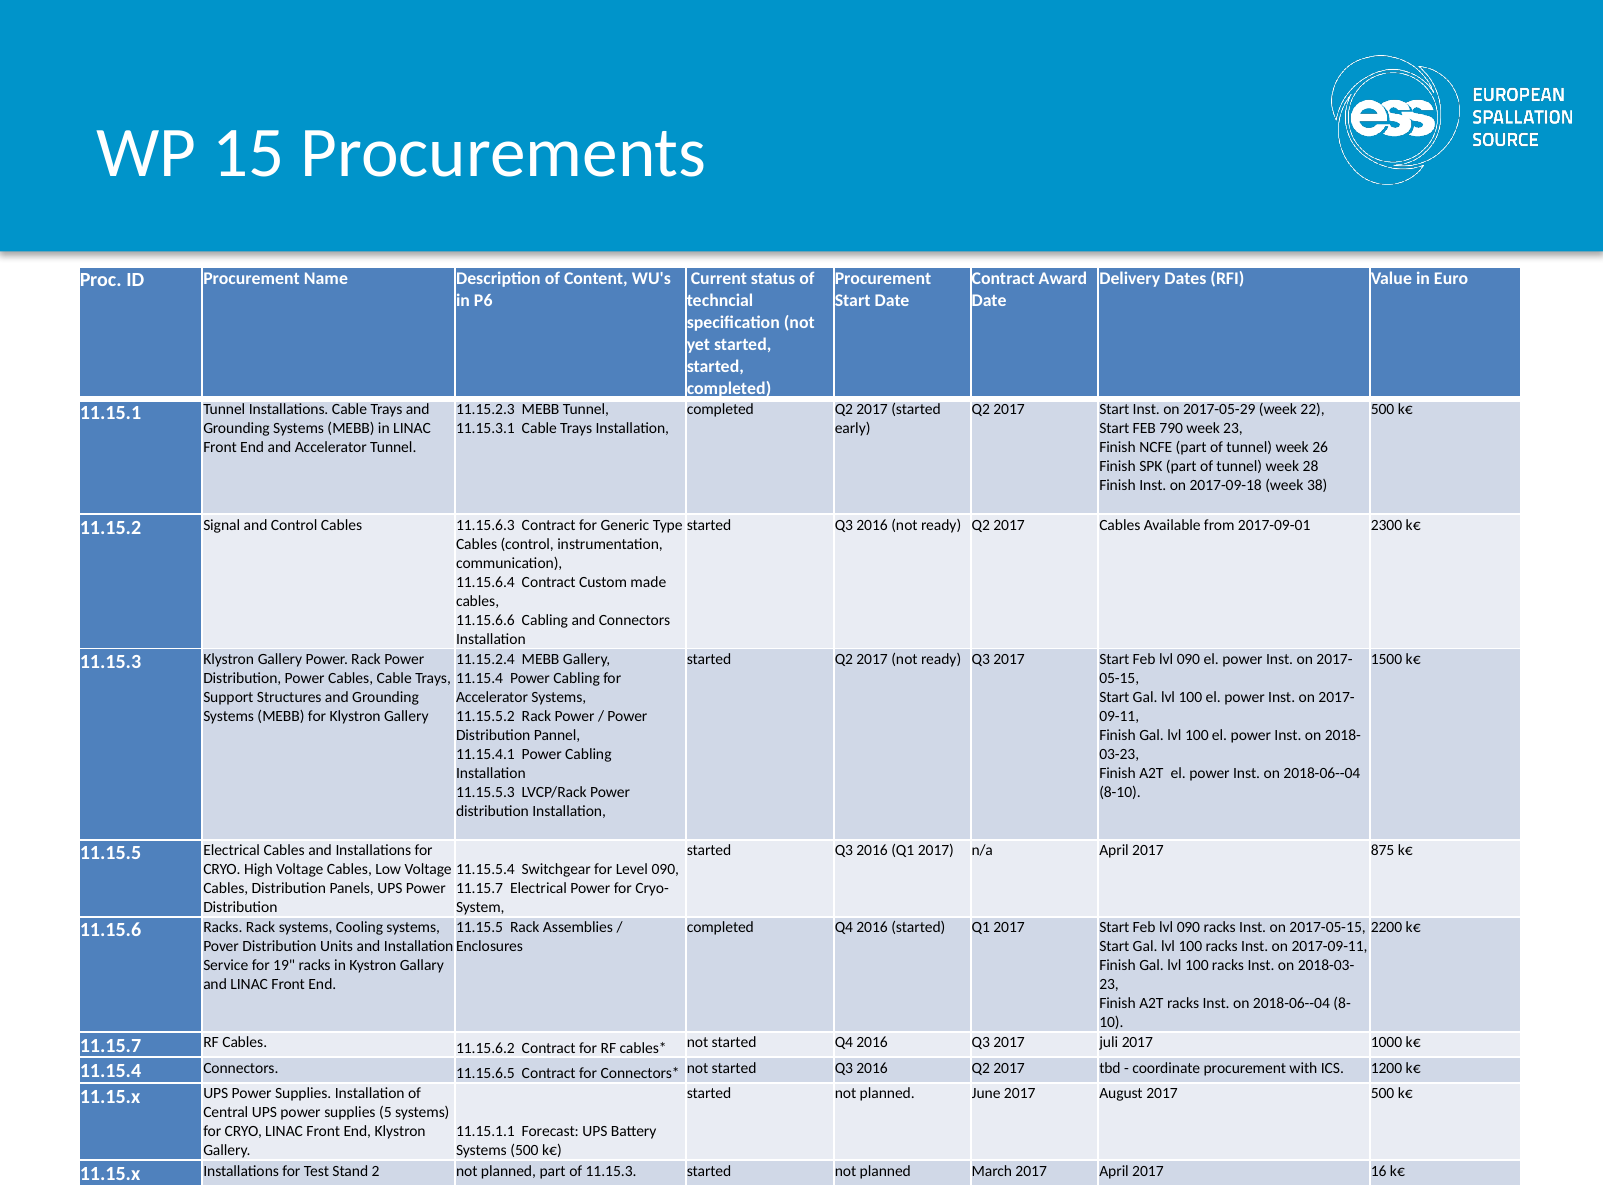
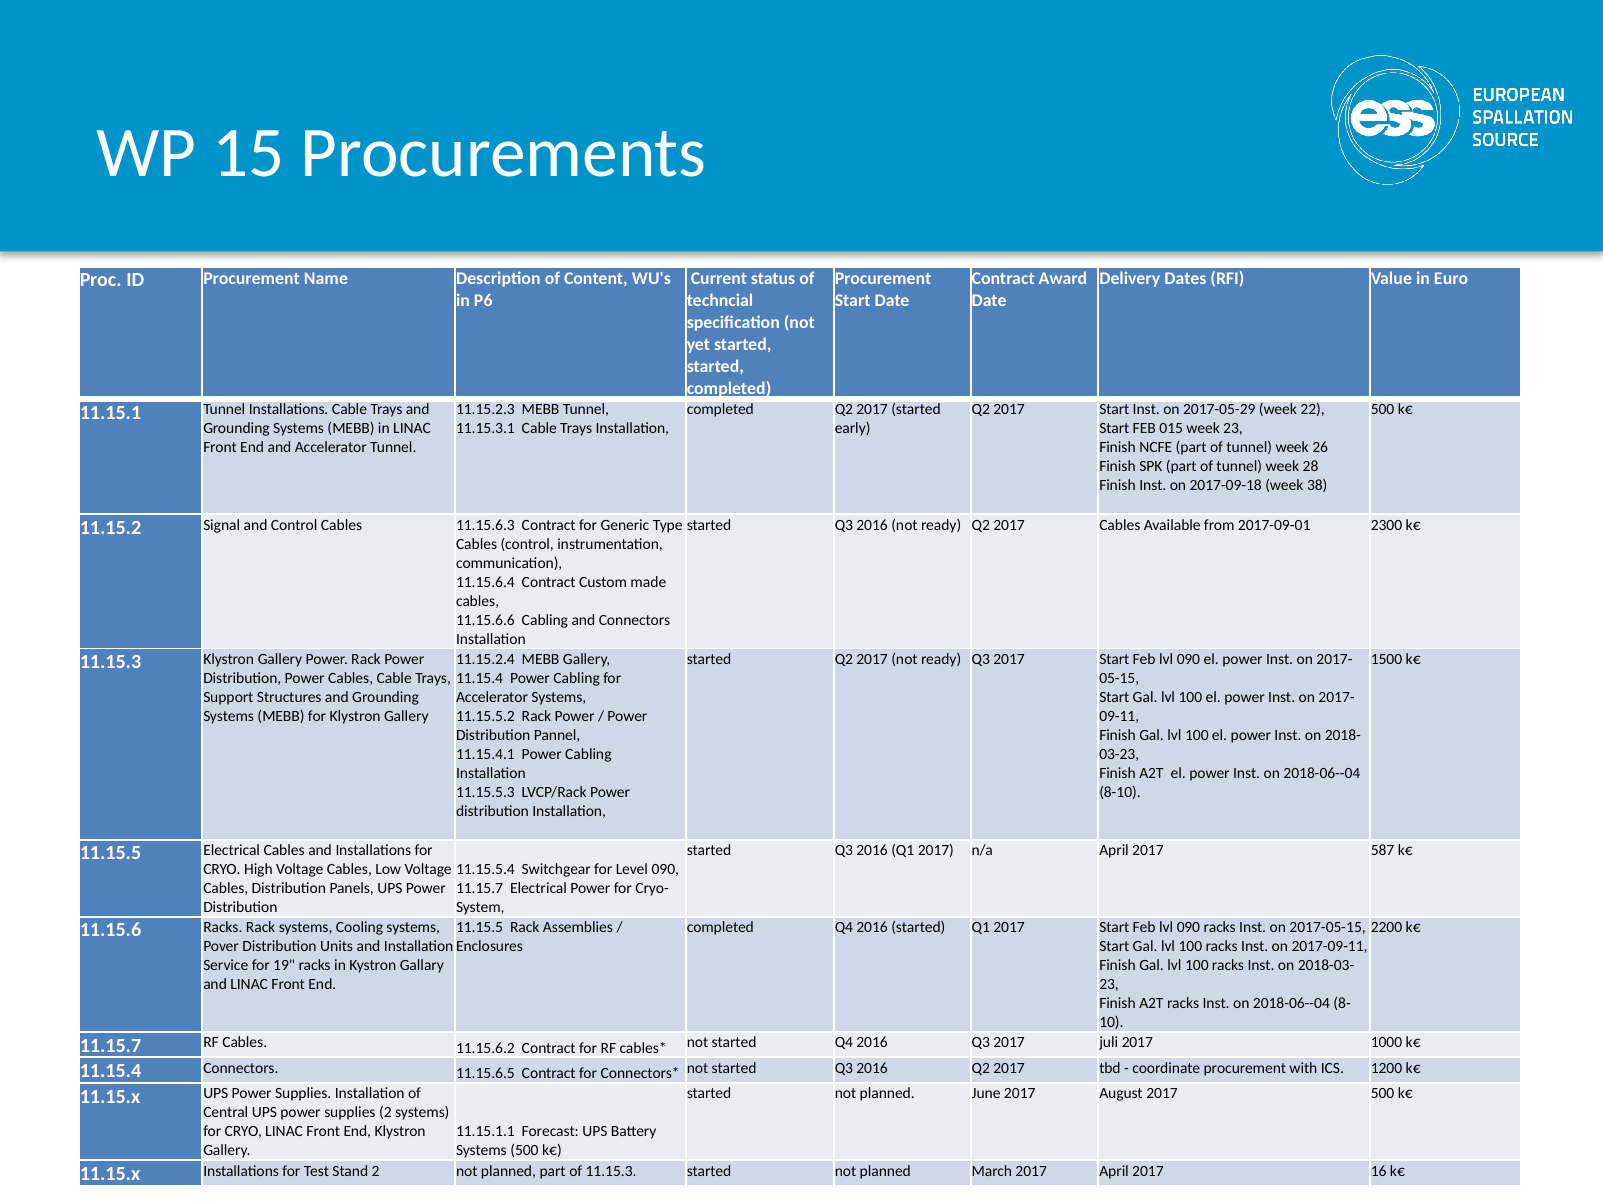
790: 790 -> 015 (1171, 429)
875: 875 -> 587 (1383, 850)
supplies 5: 5 -> 2 (385, 1113)
